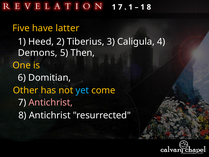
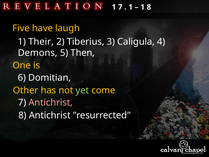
latter: latter -> laugh (68, 28)
Heed: Heed -> Their (41, 42)
yet colour: light blue -> light green (82, 90)
